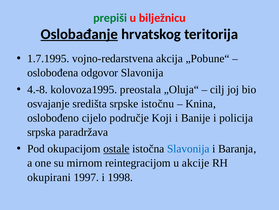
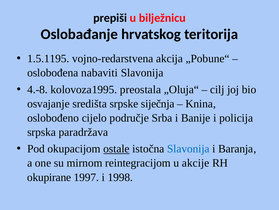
prepiši colour: green -> black (110, 18)
Oslobađanje underline: present -> none (79, 34)
1.7.1995: 1.7.1995 -> 1.5.1195 (48, 58)
odgovor: odgovor -> nabaviti (100, 73)
istočnu: istočnu -> siječnja (158, 103)
Koji: Koji -> Srba (162, 118)
okupirani: okupirani -> okupirane (49, 177)
